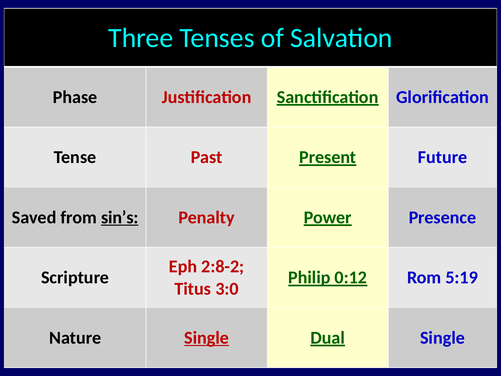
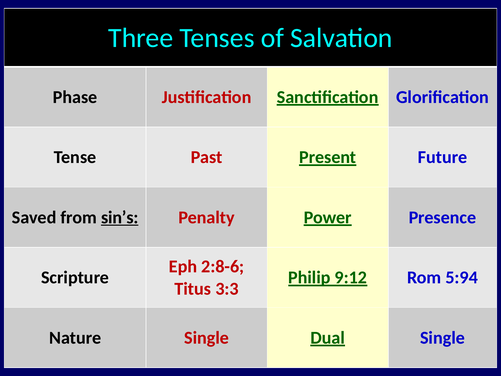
2:8-2: 2:8-2 -> 2:8-6 (223, 266)
0:12: 0:12 -> 9:12 (351, 277)
5:19: 5:19 -> 5:94 (462, 277)
3:0: 3:0 -> 3:3 (227, 289)
Single underline: present -> none (207, 338)
